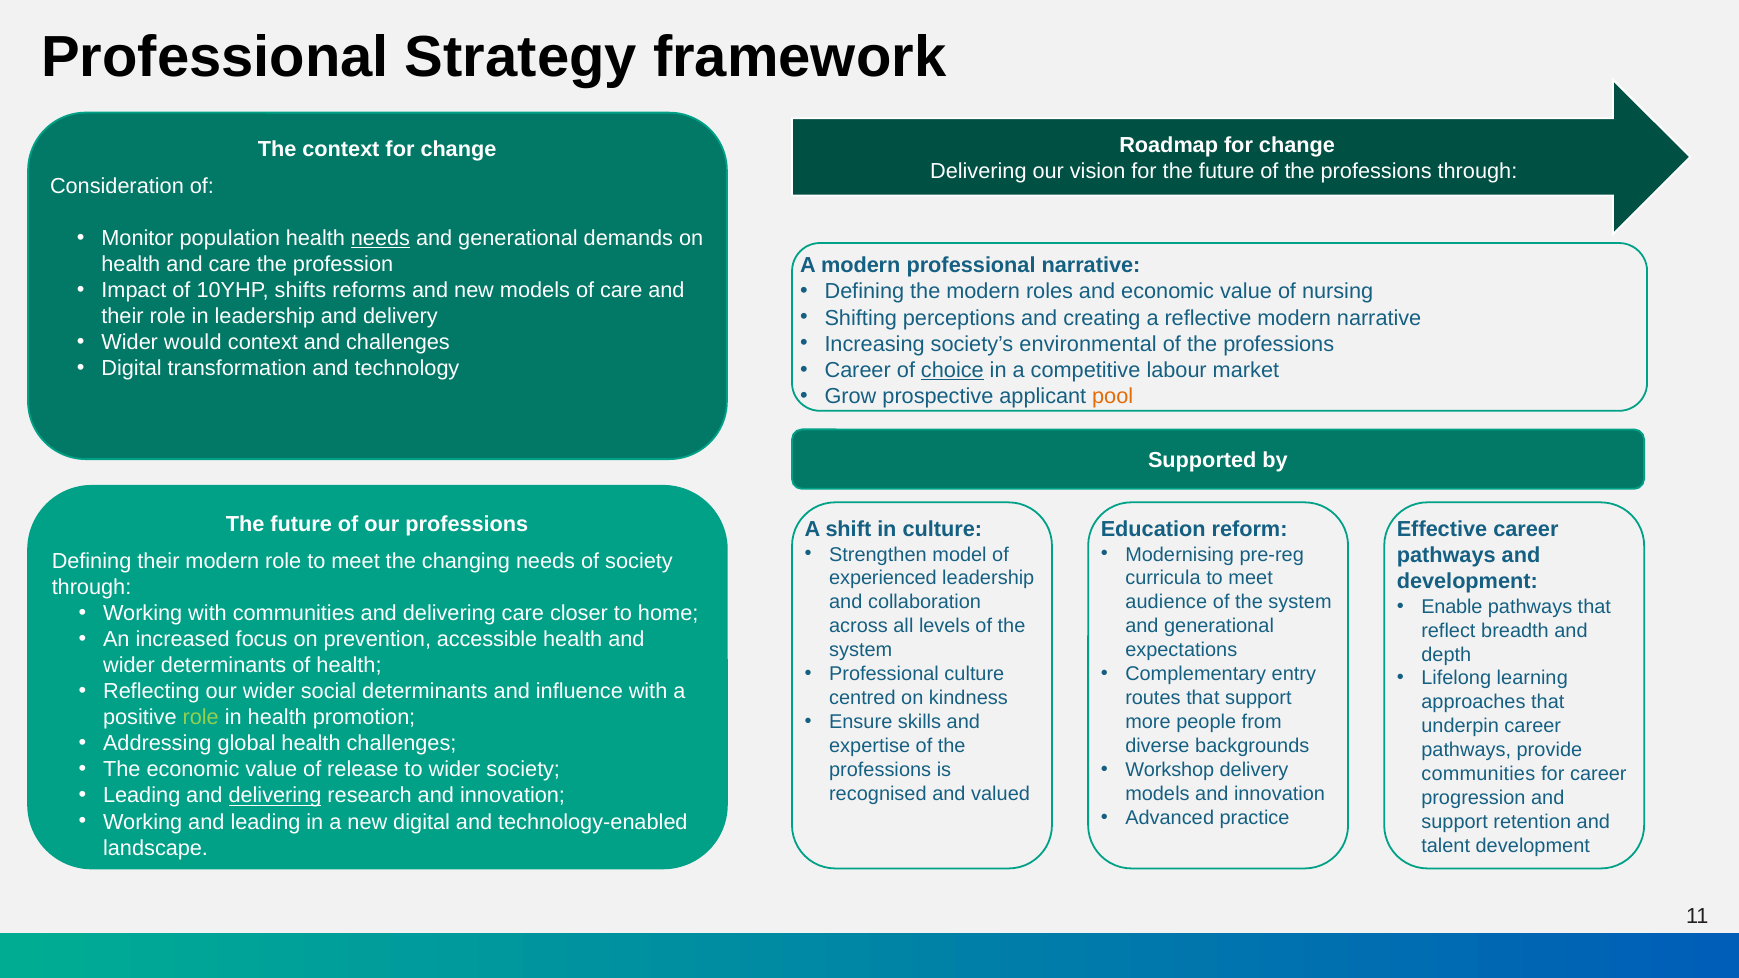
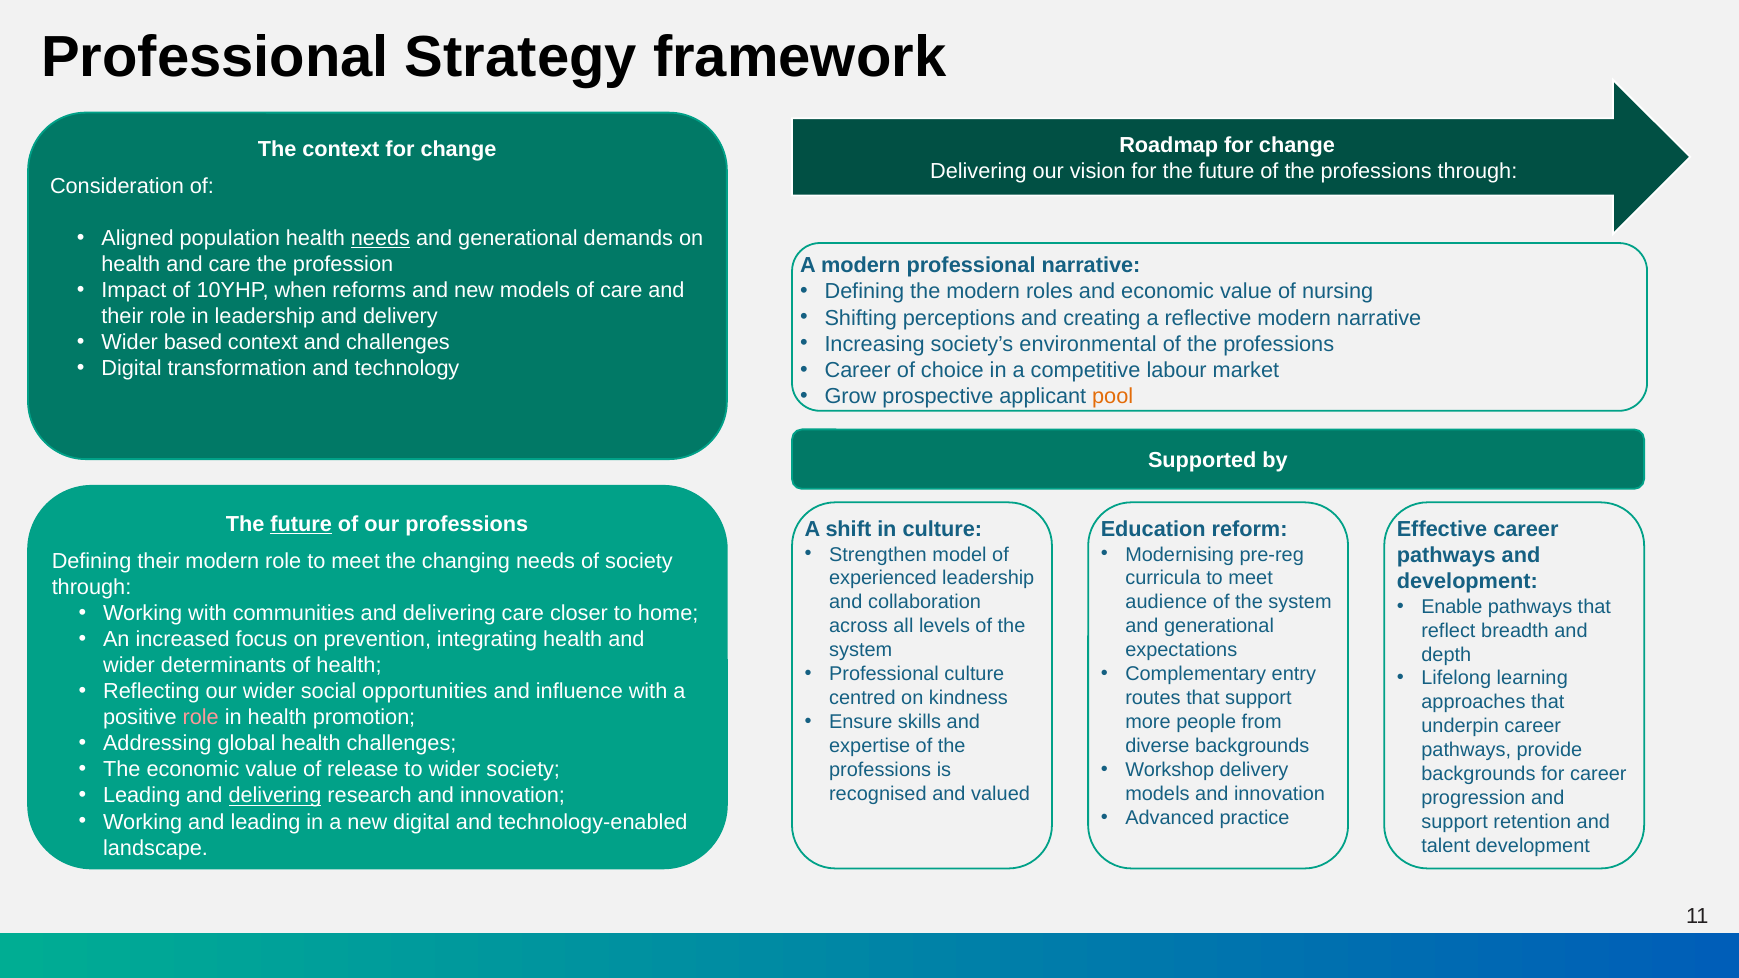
Monitor: Monitor -> Aligned (138, 238)
shifts: shifts -> when (300, 291)
would: would -> based (193, 343)
choice underline: present -> none (952, 370)
future underline: none -> present (301, 524)
accessible: accessible -> integrating (487, 639)
social determinants: determinants -> opportunities (425, 692)
role colour: light green -> pink (201, 718)
communities: communities -> backgrounds (1478, 774)
